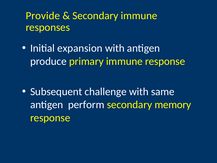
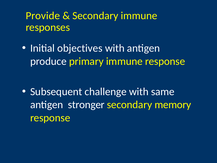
expansion: expansion -> objectives (80, 48)
perform: perform -> stronger (86, 105)
